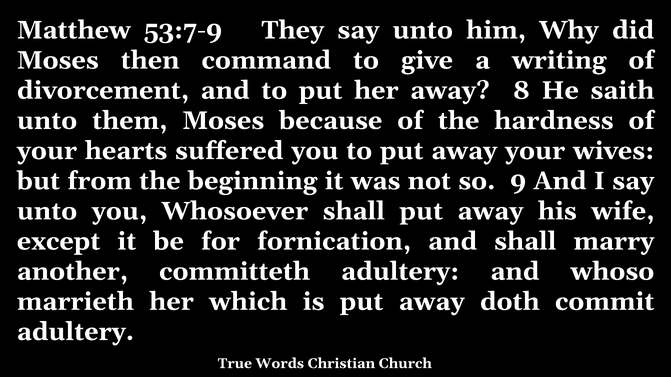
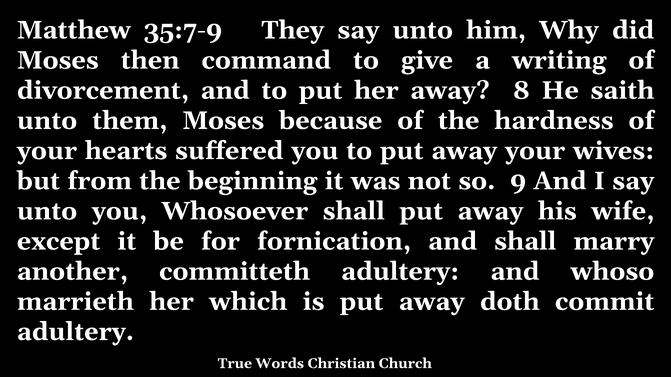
53:7-9: 53:7-9 -> 35:7-9 (183, 30)
